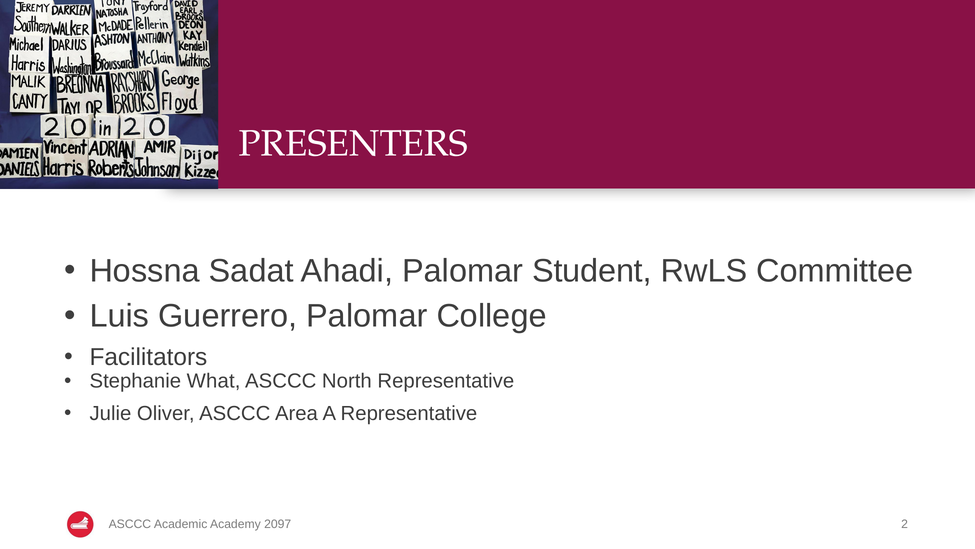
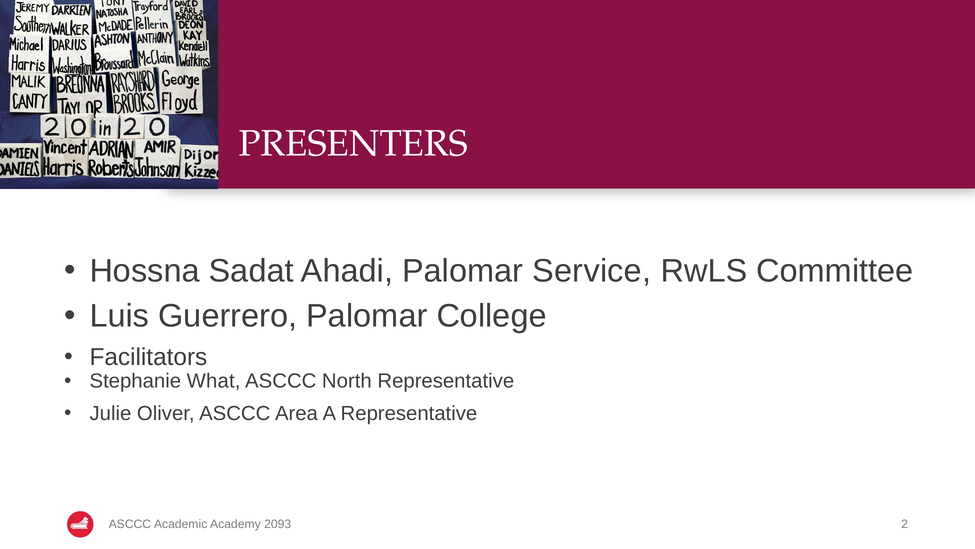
Student: Student -> Service (592, 271)
2097: 2097 -> 2093 (278, 524)
